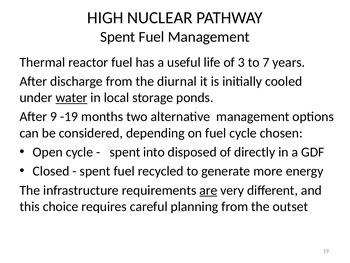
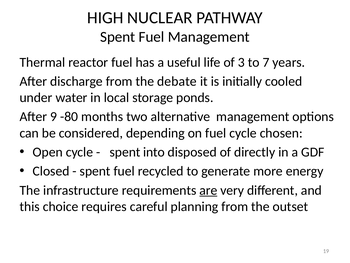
diurnal: diurnal -> debate (177, 81)
water underline: present -> none (72, 97)
-19: -19 -> -80 (69, 117)
